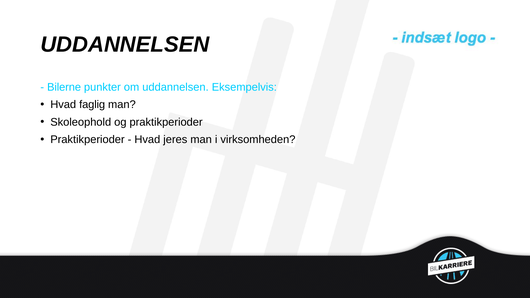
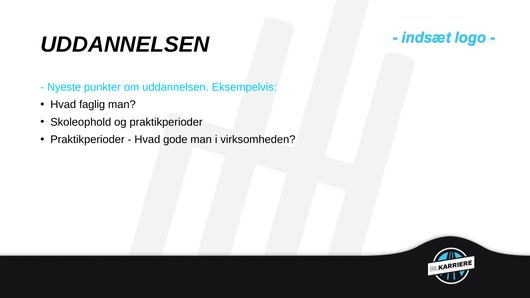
Bilerne: Bilerne -> Nyeste (64, 87)
jeres: jeres -> gode (175, 140)
